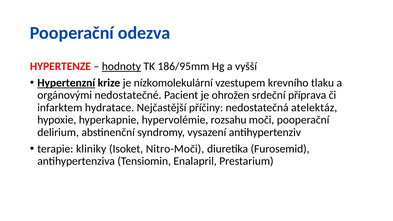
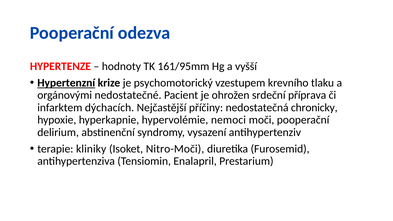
hodnoty underline: present -> none (121, 66)
186/95mm: 186/95mm -> 161/95mm (183, 66)
nízkomolekulární: nízkomolekulární -> psychomotorický (173, 83)
hydratace: hydratace -> dýchacích (110, 108)
atelektáz: atelektáz -> chronicky (314, 108)
rozsahu: rozsahu -> nemoci (228, 120)
